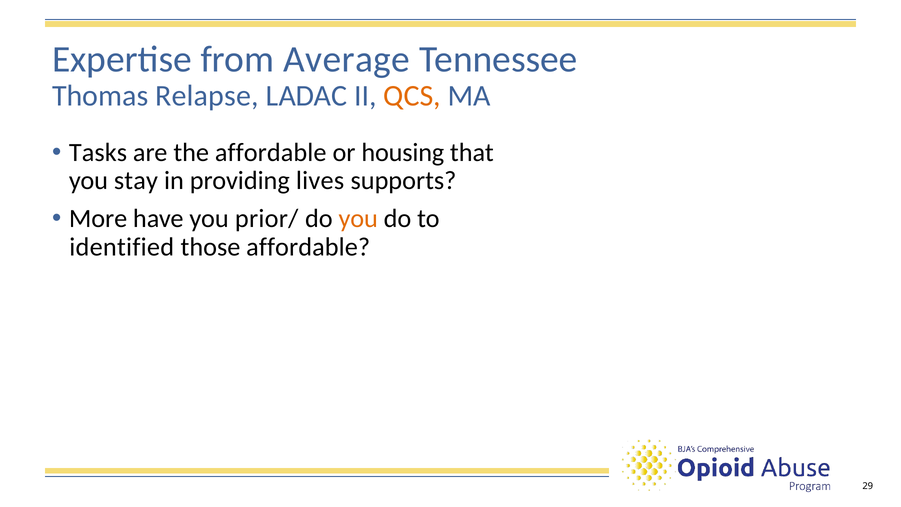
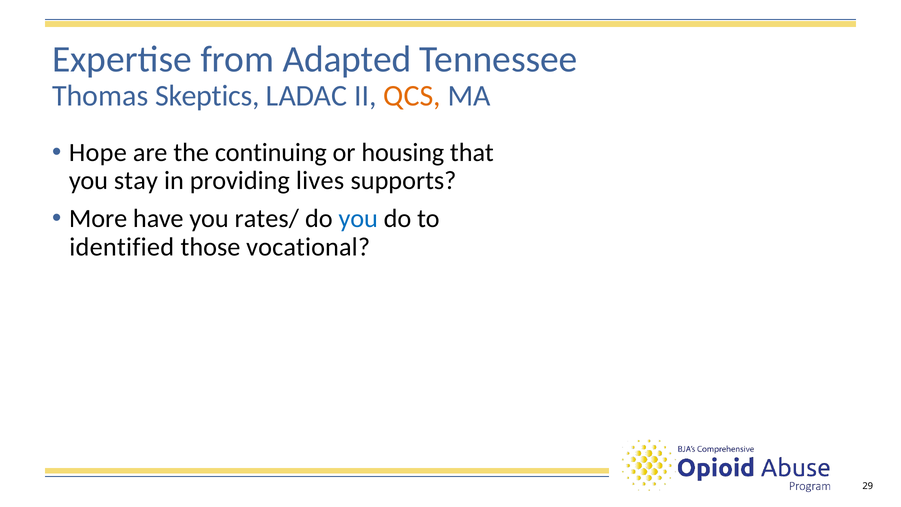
Average: Average -> Adapted (347, 59)
Relapse: Relapse -> Skeptics (207, 96)
Tasks: Tasks -> Hope (98, 152)
the affordable: affordable -> continuing (271, 152)
prior/: prior/ -> rates/ (267, 218)
you colour: orange -> blue (358, 218)
those affordable: affordable -> vocational (308, 247)
